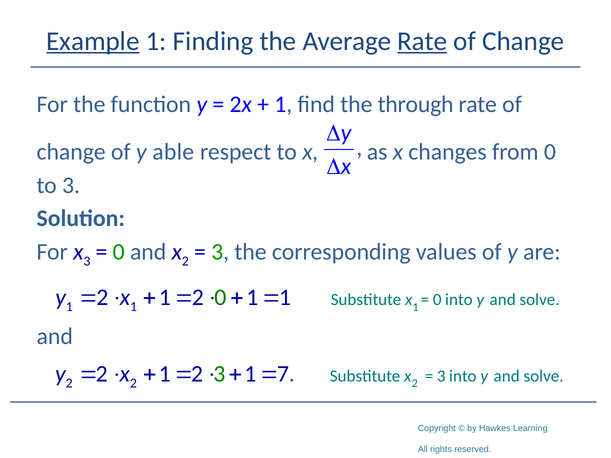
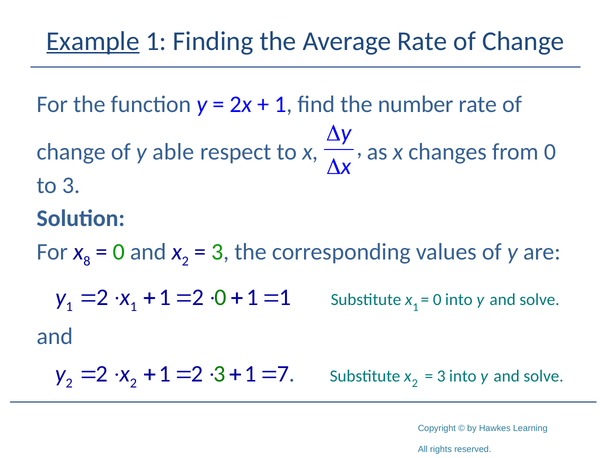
Rate underline: present -> none (422, 41)
through: through -> number (416, 104)
x 3: 3 -> 8 (87, 261)
